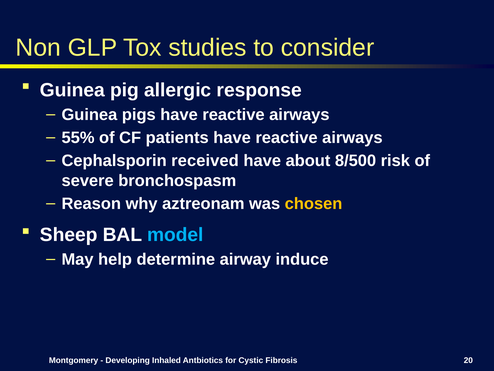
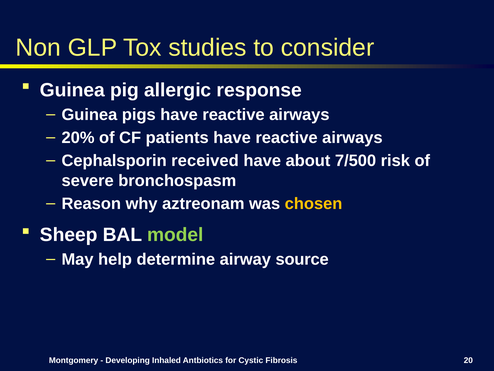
55%: 55% -> 20% (78, 138)
8/500: 8/500 -> 7/500 (356, 161)
model colour: light blue -> light green (175, 235)
induce: induce -> source (302, 259)
